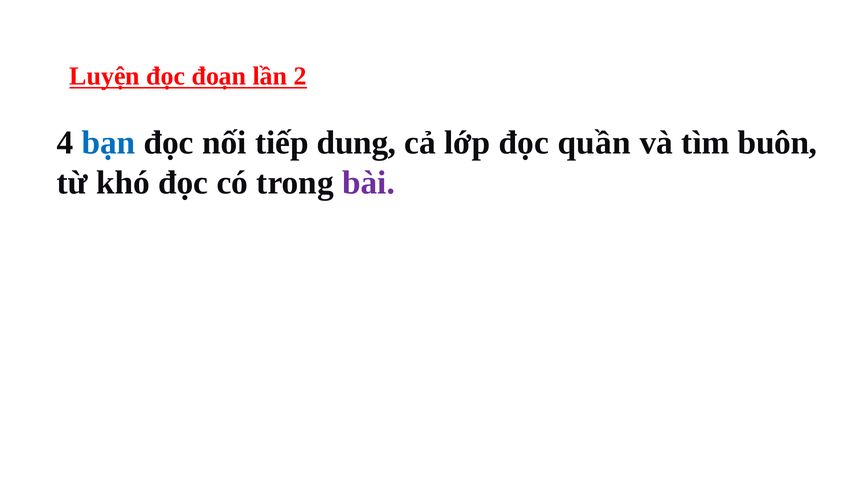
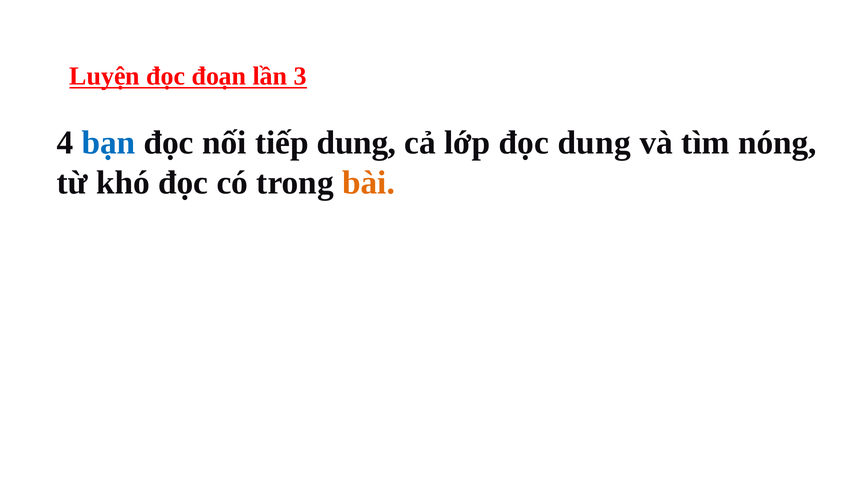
2: 2 -> 3 (300, 76)
đọc quần: quần -> dung (594, 142)
buôn: buôn -> nóng (777, 142)
bài colour: purple -> orange (368, 183)
